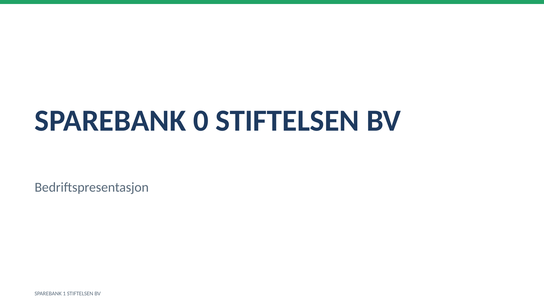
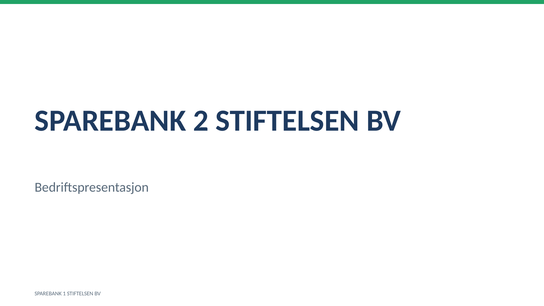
0: 0 -> 2 (201, 121)
